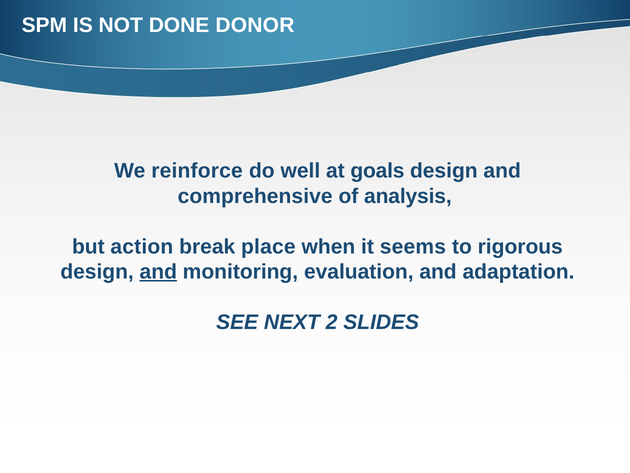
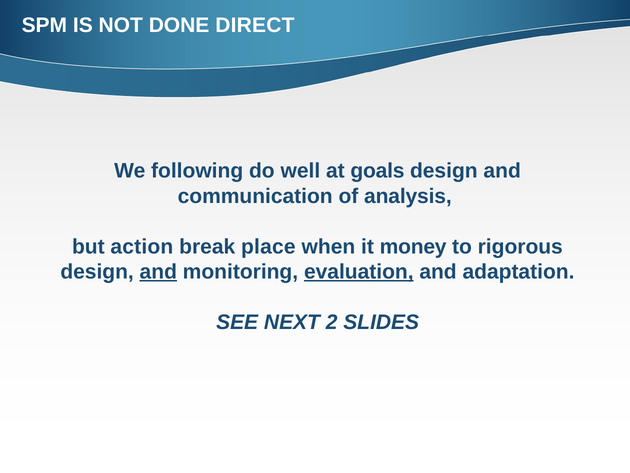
DONOR: DONOR -> DIRECT (255, 25)
reinforce: reinforce -> following (197, 171)
comprehensive: comprehensive -> communication (255, 196)
seems: seems -> money (413, 246)
evaluation underline: none -> present (359, 272)
